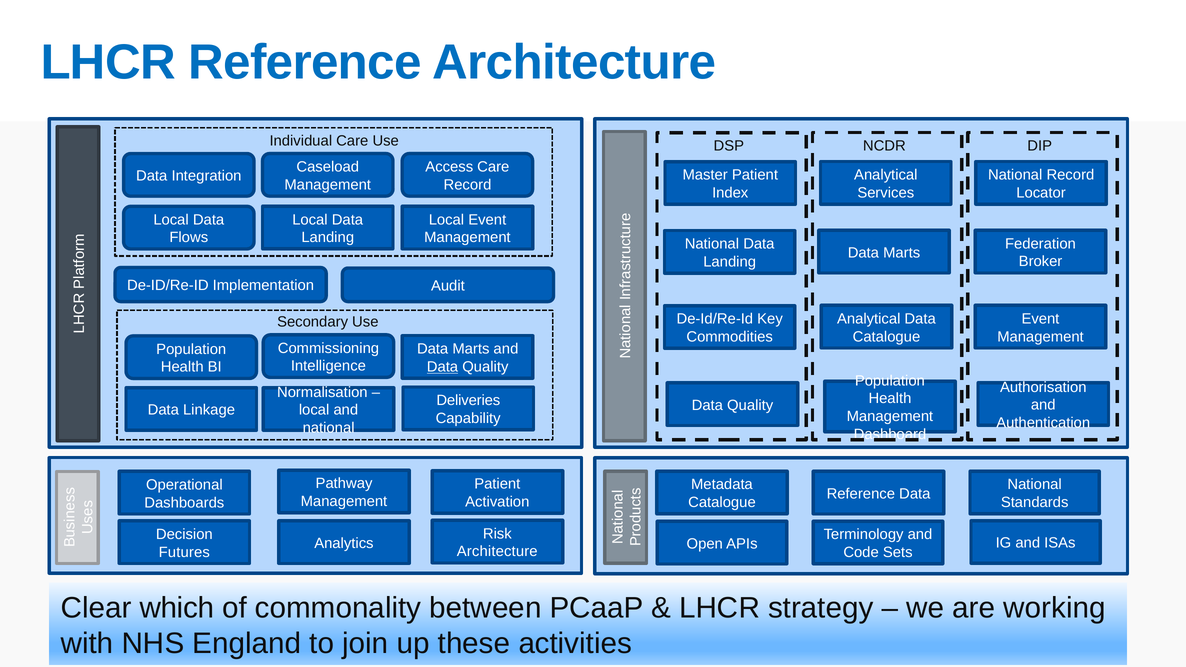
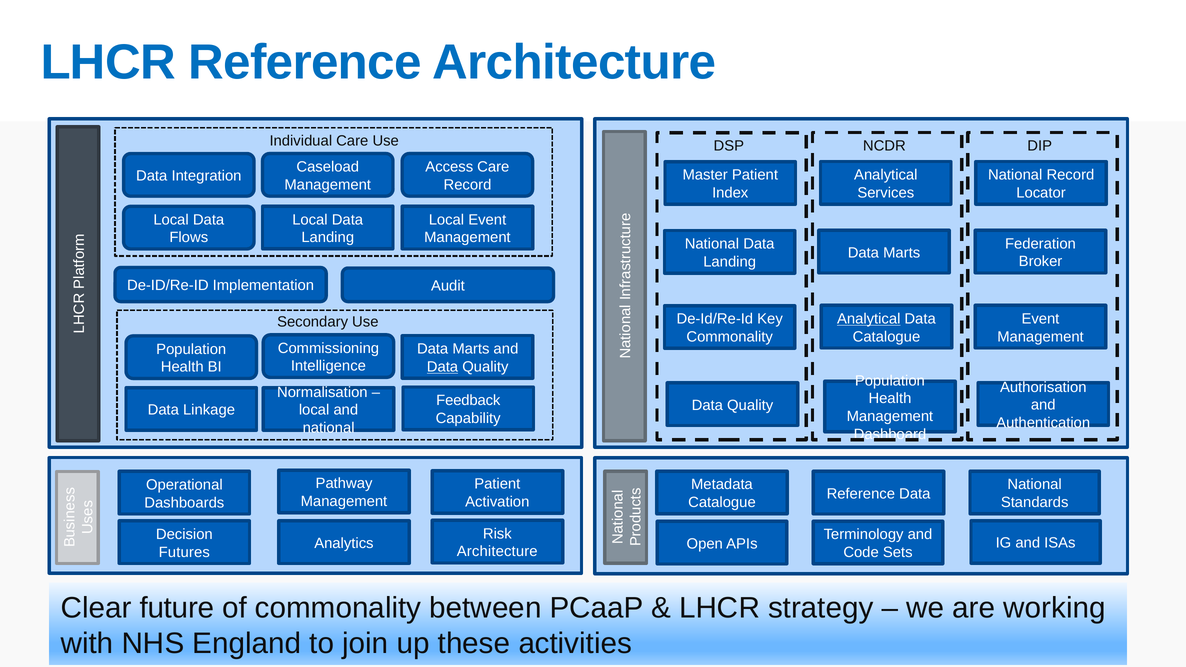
Analytical underline: none -> present (869, 319)
Commodities: Commodities -> Commonality (730, 337)
Deliveries: Deliveries -> Feedback (468, 401)
which: which -> future (177, 608)
